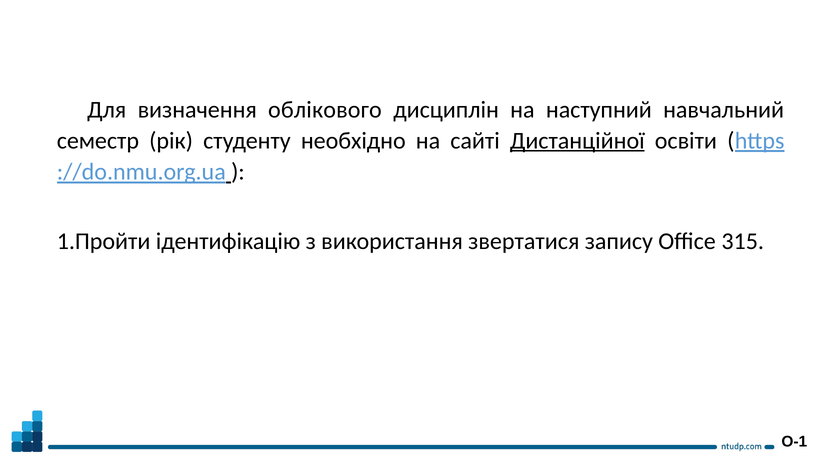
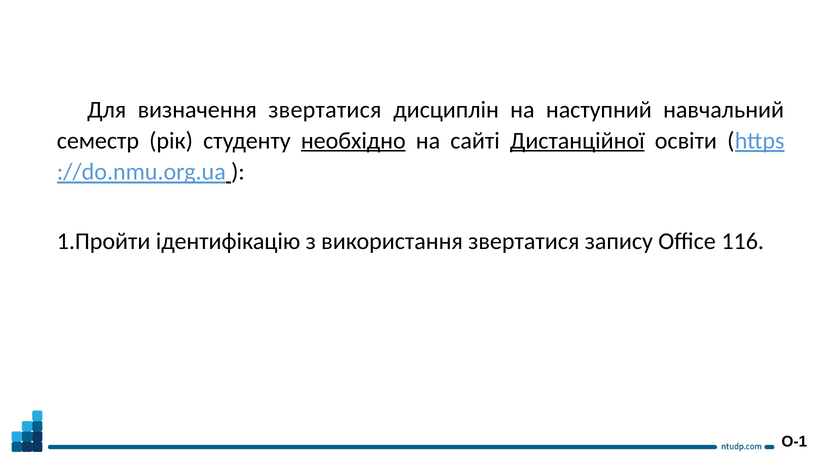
визначення облікового: облікового -> звертатися (325, 110)
необхідно underline: none -> present (353, 141)
315: 315 -> 116 (743, 241)
